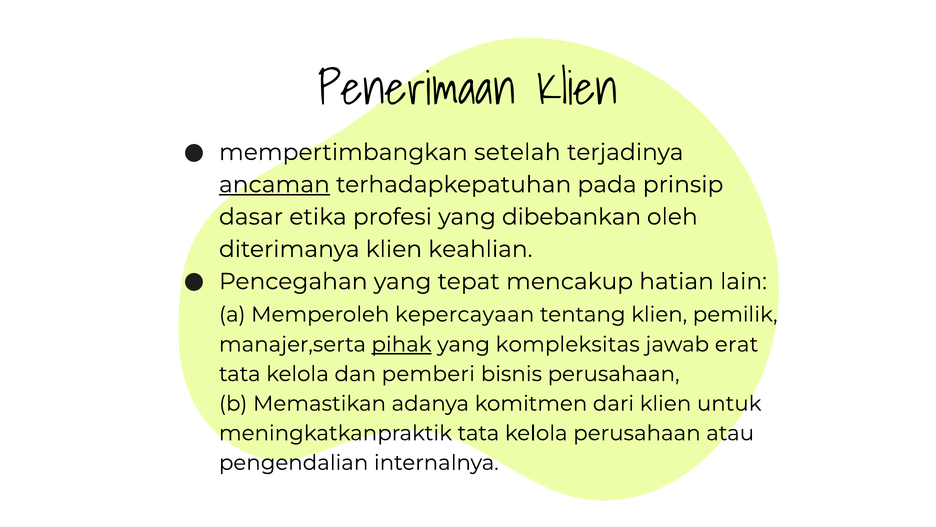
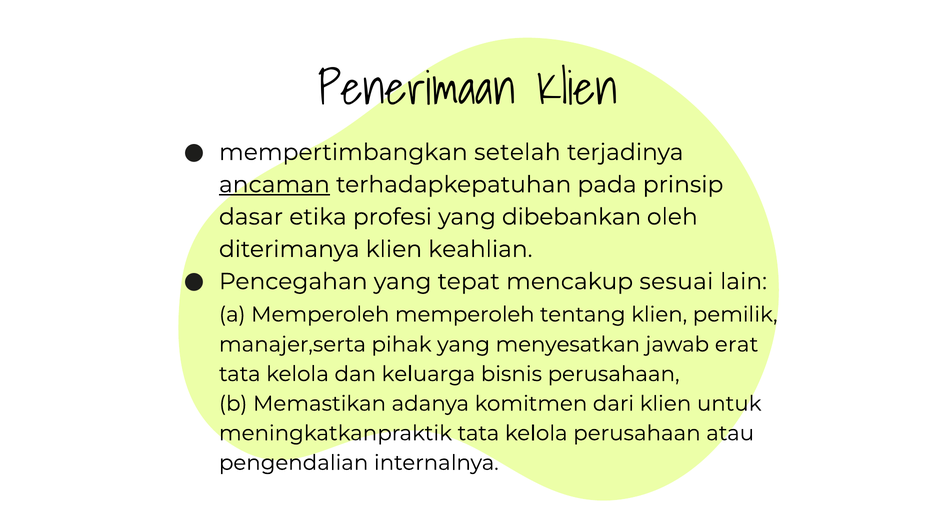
hatian: hatian -> sesuai (676, 281)
Memperoleh kepercayaan: kepercayaan -> memperoleh (465, 314)
pihak underline: present -> none (402, 344)
kompleksitas: kompleksitas -> menyesatkan (568, 344)
pemberi: pemberi -> keluarga (428, 374)
